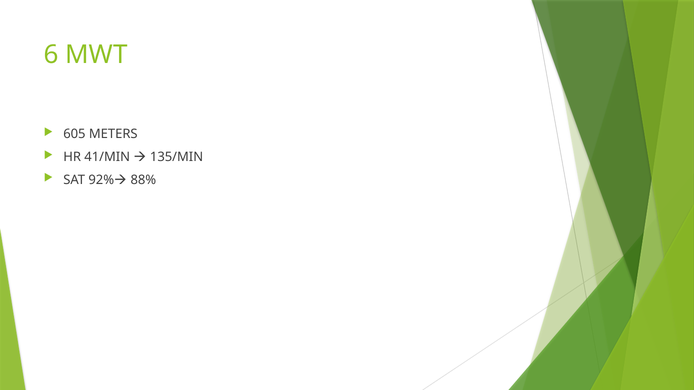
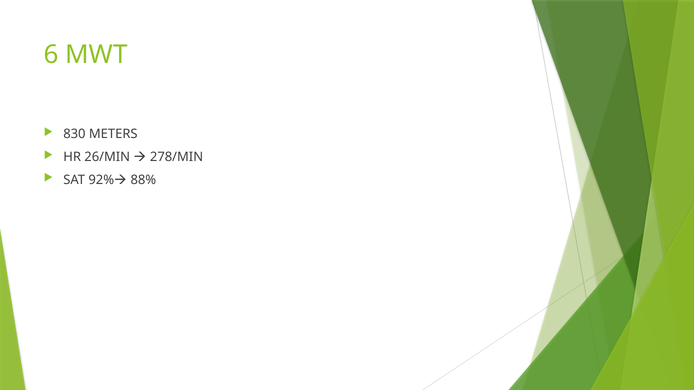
605: 605 -> 830 (74, 134)
41/MIN: 41/MIN -> 26/MIN (107, 157)
135/MIN: 135/MIN -> 278/MIN (177, 157)
